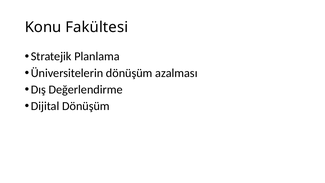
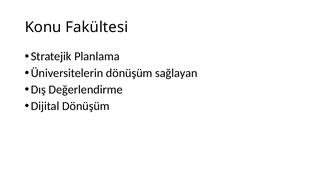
azalması: azalması -> sağlayan (176, 73)
